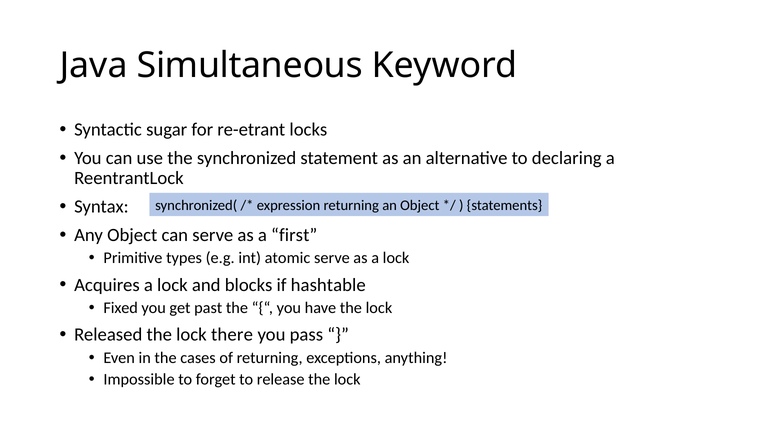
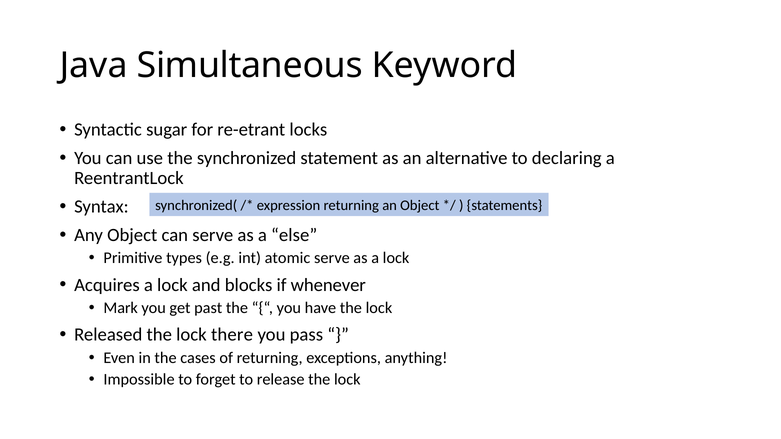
first: first -> else (294, 235)
hashtable: hashtable -> whenever (328, 285)
Fixed: Fixed -> Mark (121, 308)
